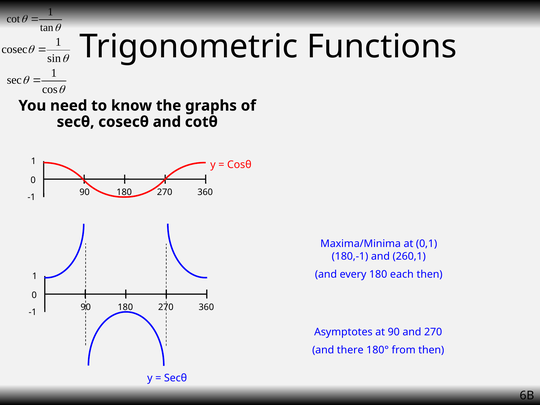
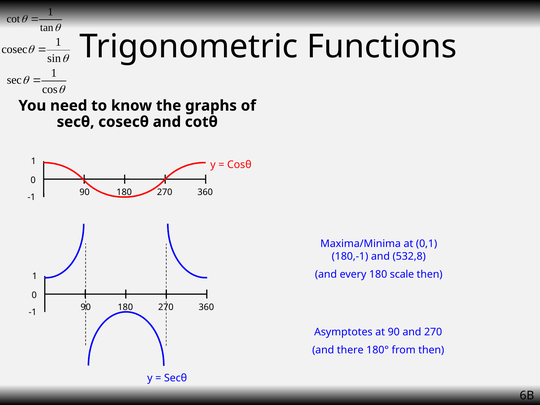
260,1: 260,1 -> 532,8 (409, 256)
each: each -> scale (402, 274)
